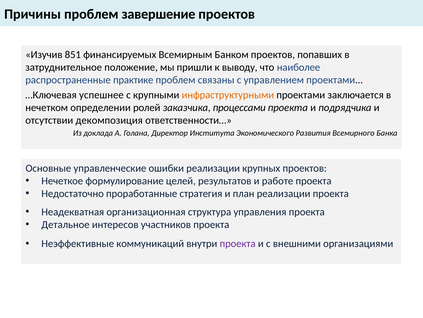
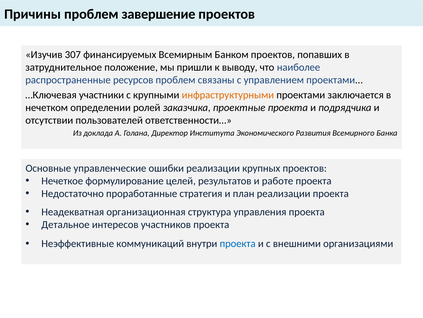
851: 851 -> 307 (73, 55)
практике: практике -> ресурсов (133, 80)
успешнее: успешнее -> участники (102, 95)
процессами: процессами -> проектные (239, 107)
декомпозиция: декомпозиция -> пользователей (109, 120)
проекта colour: purple -> blue (238, 243)
